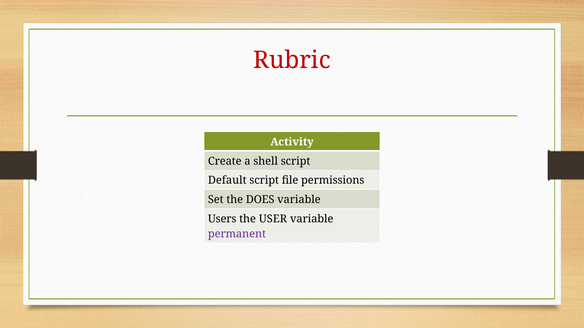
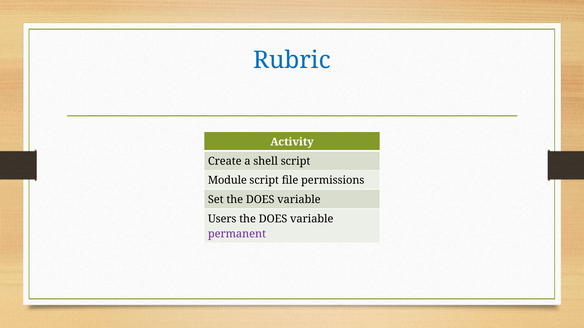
Rubric colour: red -> blue (292, 60)
Default: Default -> Module (227, 181)
USER: USER -> DOES (273, 219)
